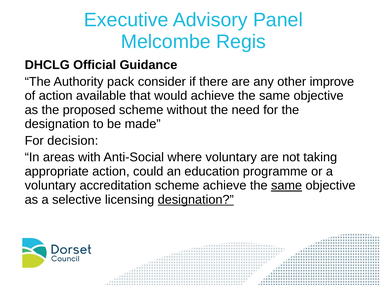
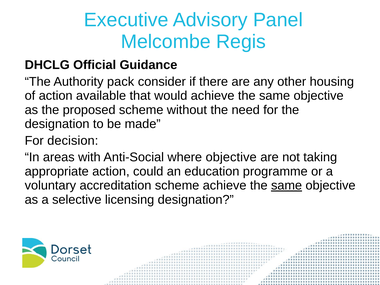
improve: improve -> housing (332, 82)
where voluntary: voluntary -> objective (231, 157)
designation underline: present -> none (196, 200)
